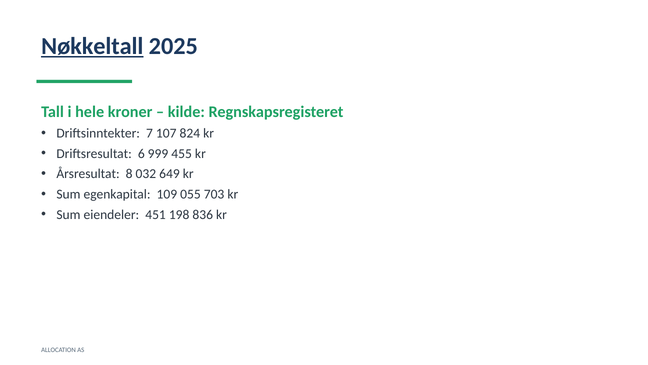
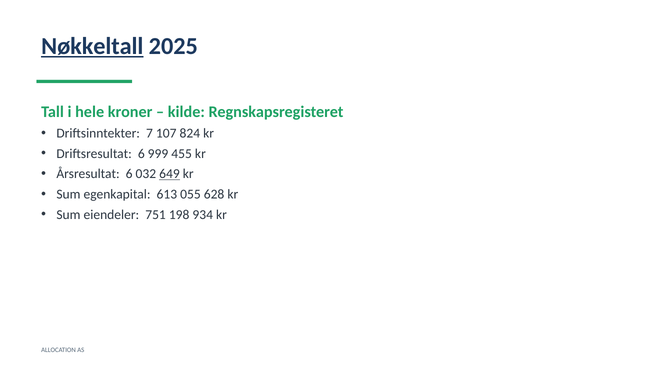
Årsresultat 8: 8 -> 6 (129, 174)
649 underline: none -> present (169, 174)
109: 109 -> 613 (167, 194)
703: 703 -> 628 (214, 194)
451: 451 -> 751 (156, 214)
836: 836 -> 934 (203, 214)
